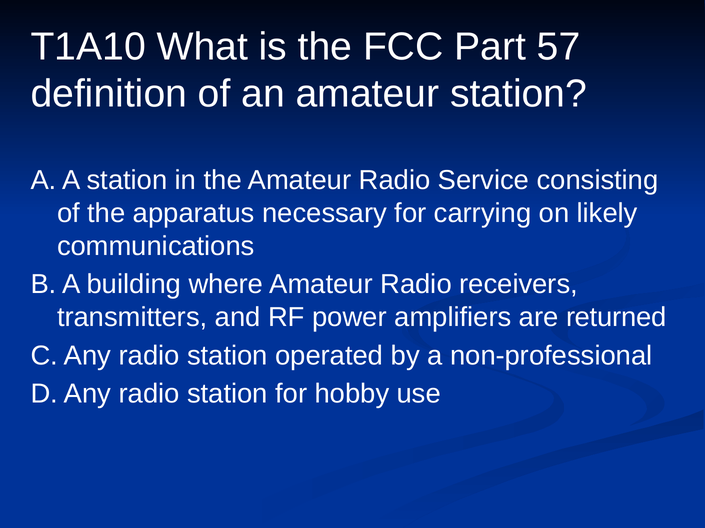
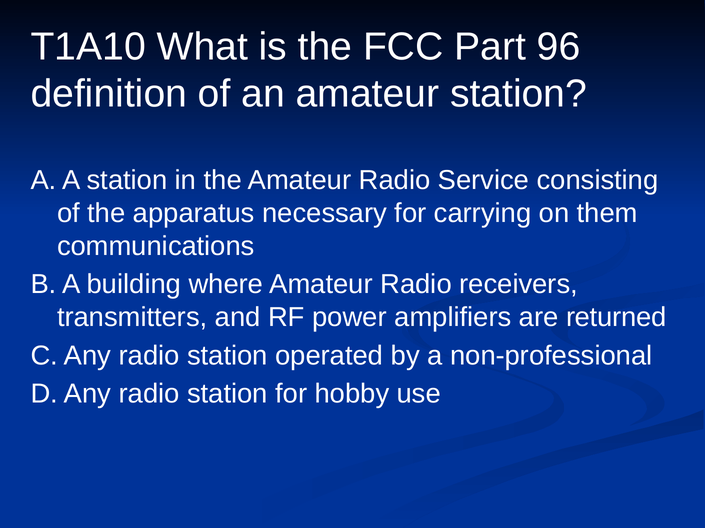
57: 57 -> 96 (559, 47)
likely: likely -> them (607, 213)
